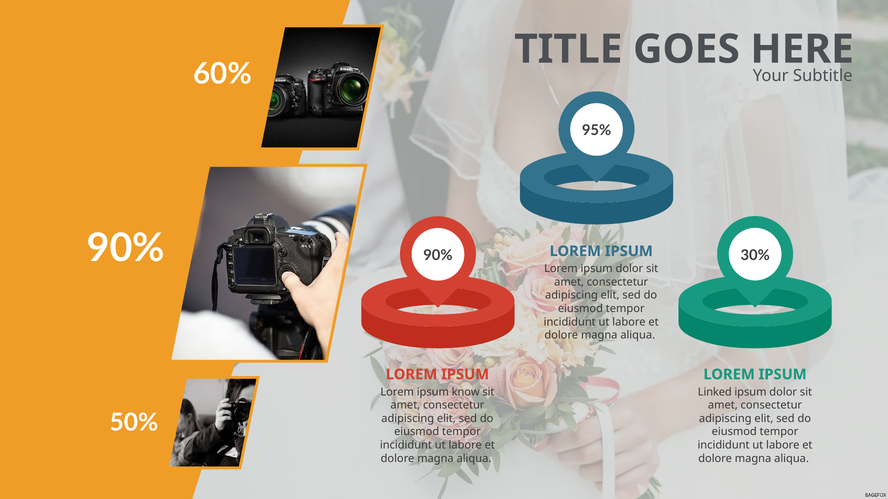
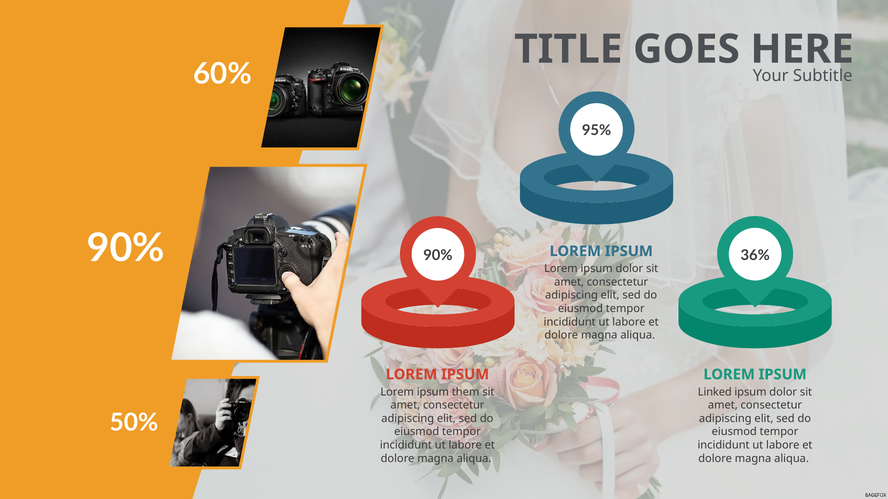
30%: 30% -> 36% (755, 255)
know: know -> them (466, 392)
